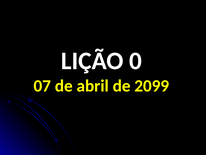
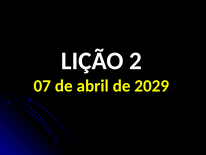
0: 0 -> 2 (136, 61)
2099: 2099 -> 2029 (152, 86)
